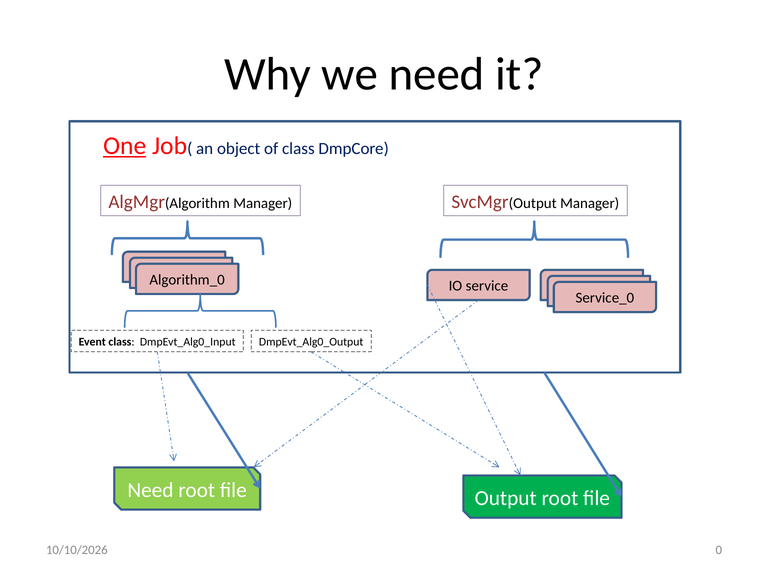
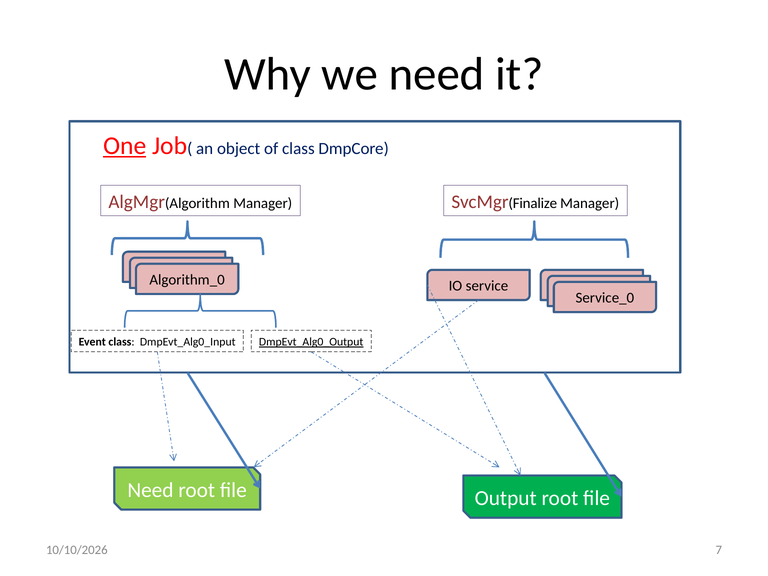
Output: Output -> Finalize (533, 203)
DmpEvt_Alg0_Output underline: none -> present (311, 342)
0: 0 -> 7 (719, 550)
